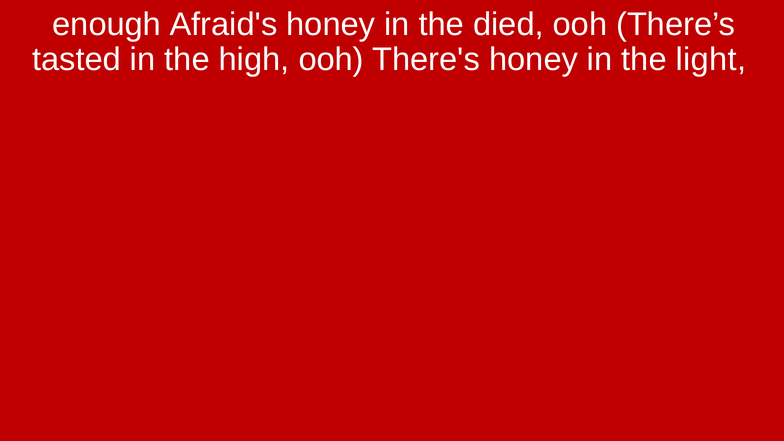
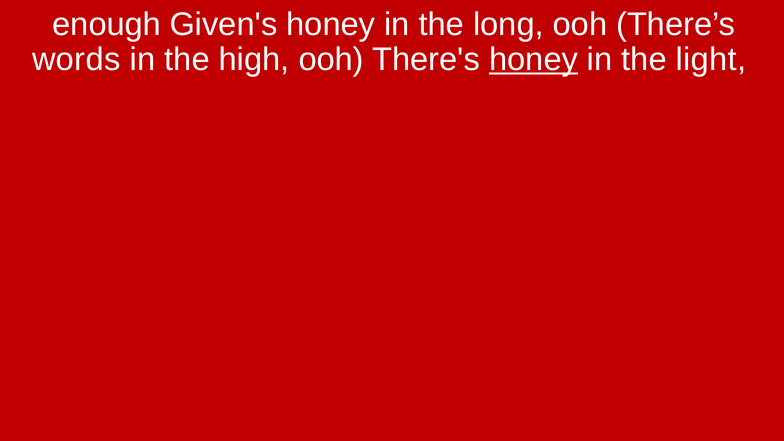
Afraid's: Afraid's -> Given's (223, 24)
died: died -> long (508, 24)
tasted: tasted -> words (76, 60)
honey underline: none -> present (534, 60)
